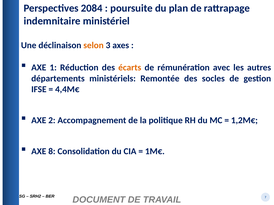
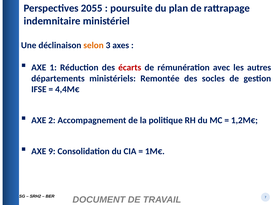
2084: 2084 -> 2055 (92, 8)
écarts colour: orange -> red (130, 68)
8: 8 -> 9 (52, 152)
